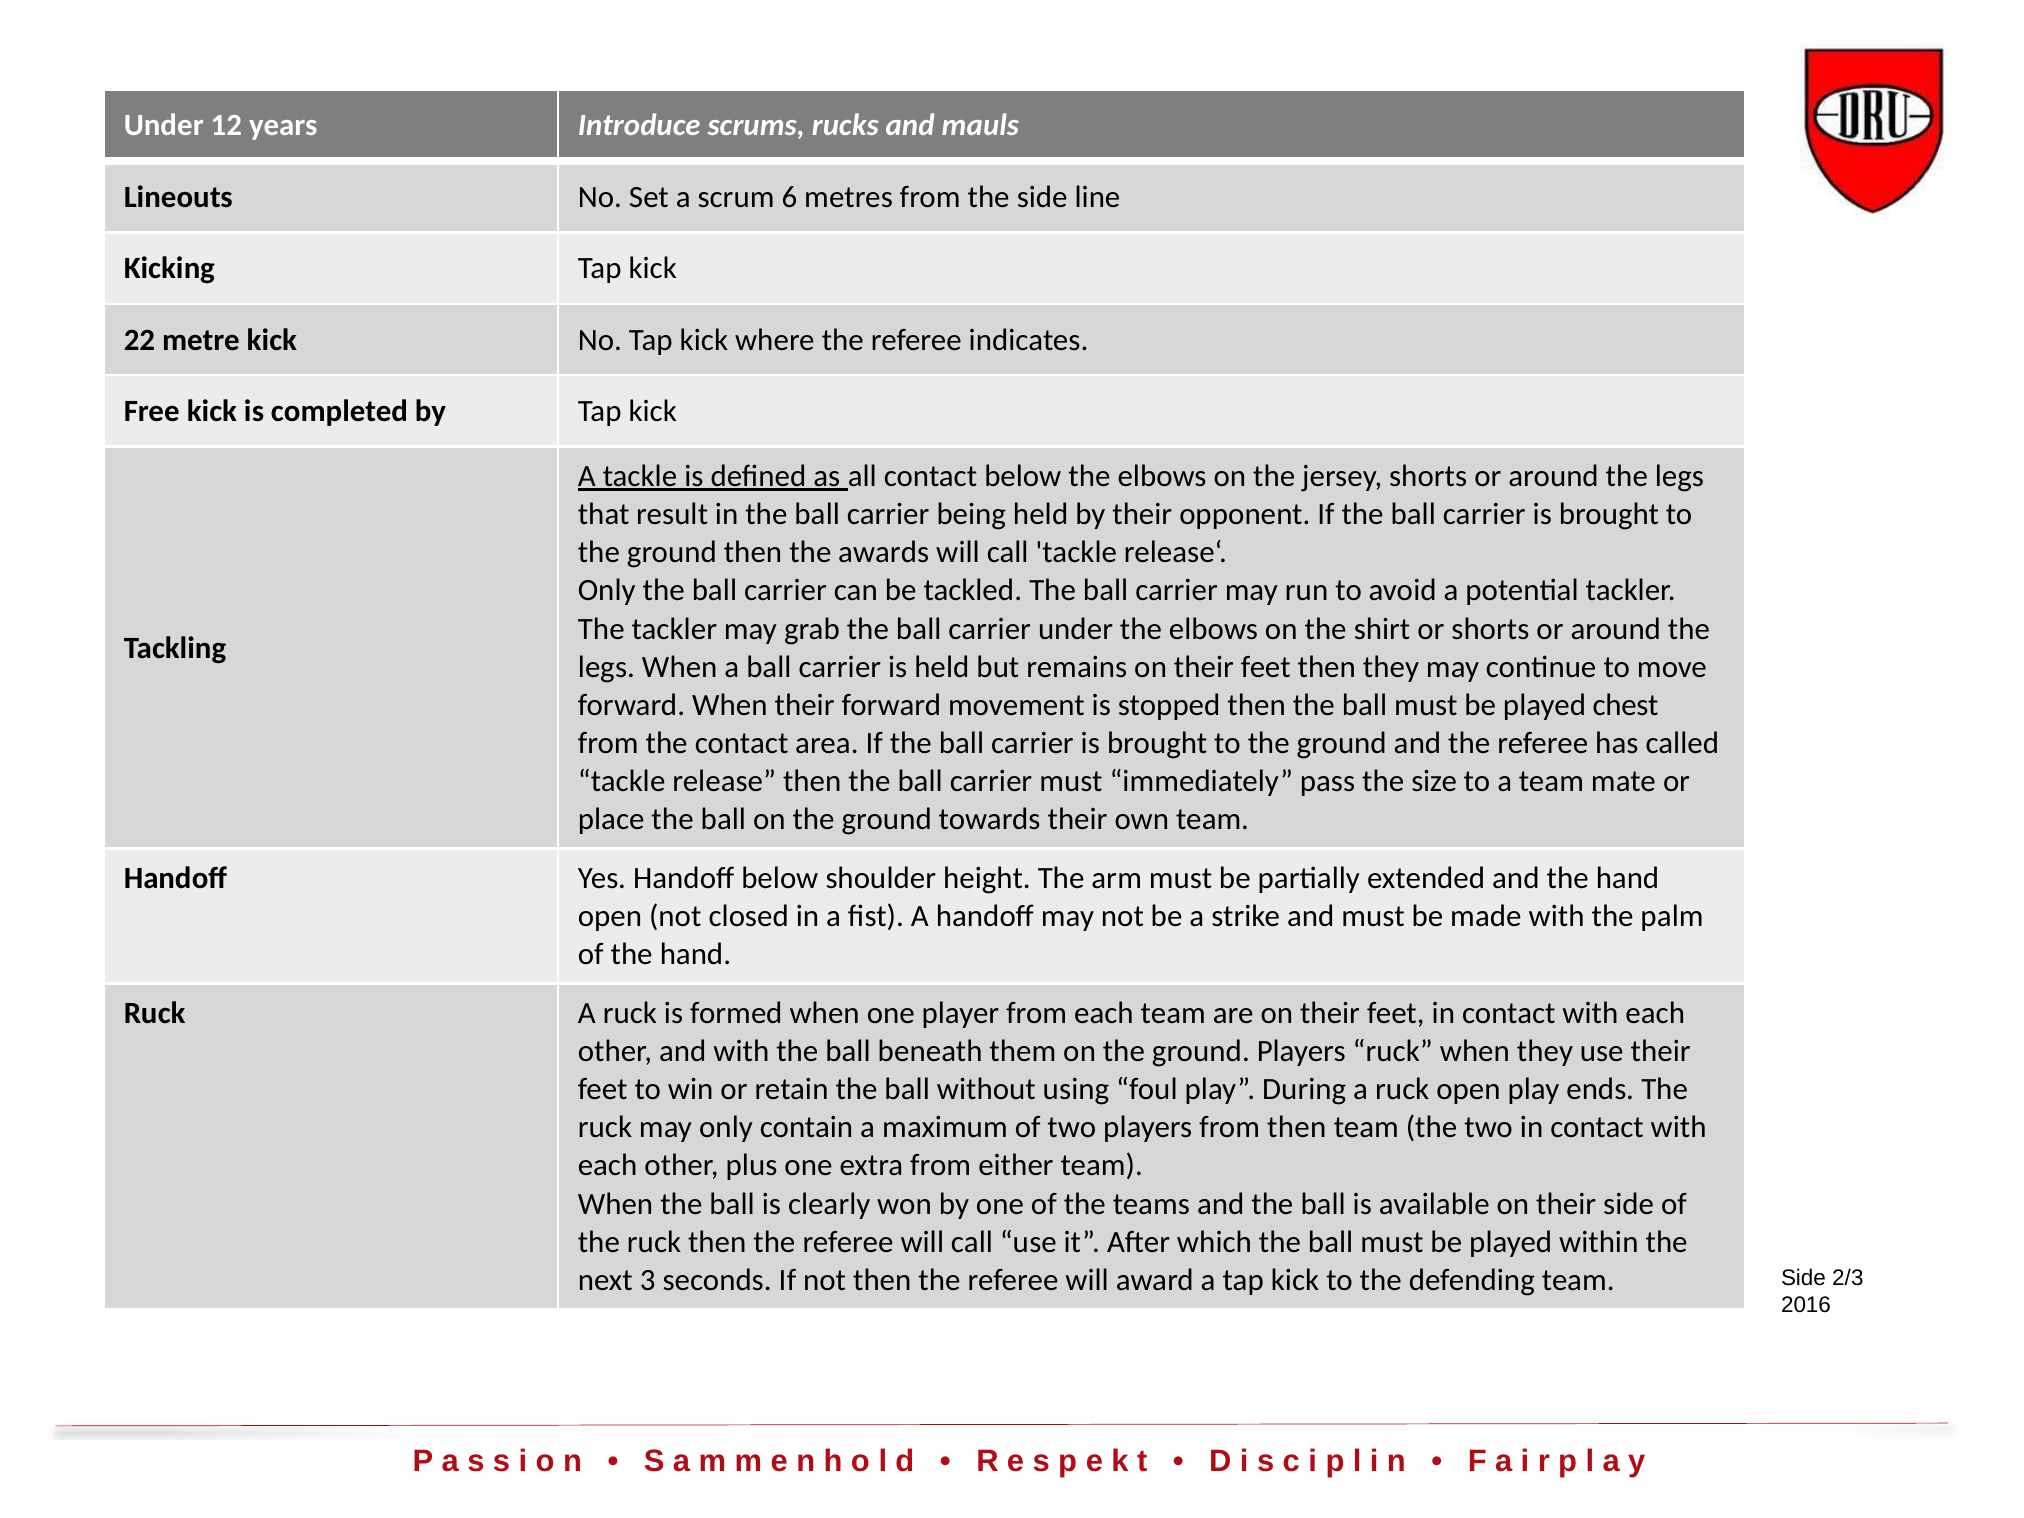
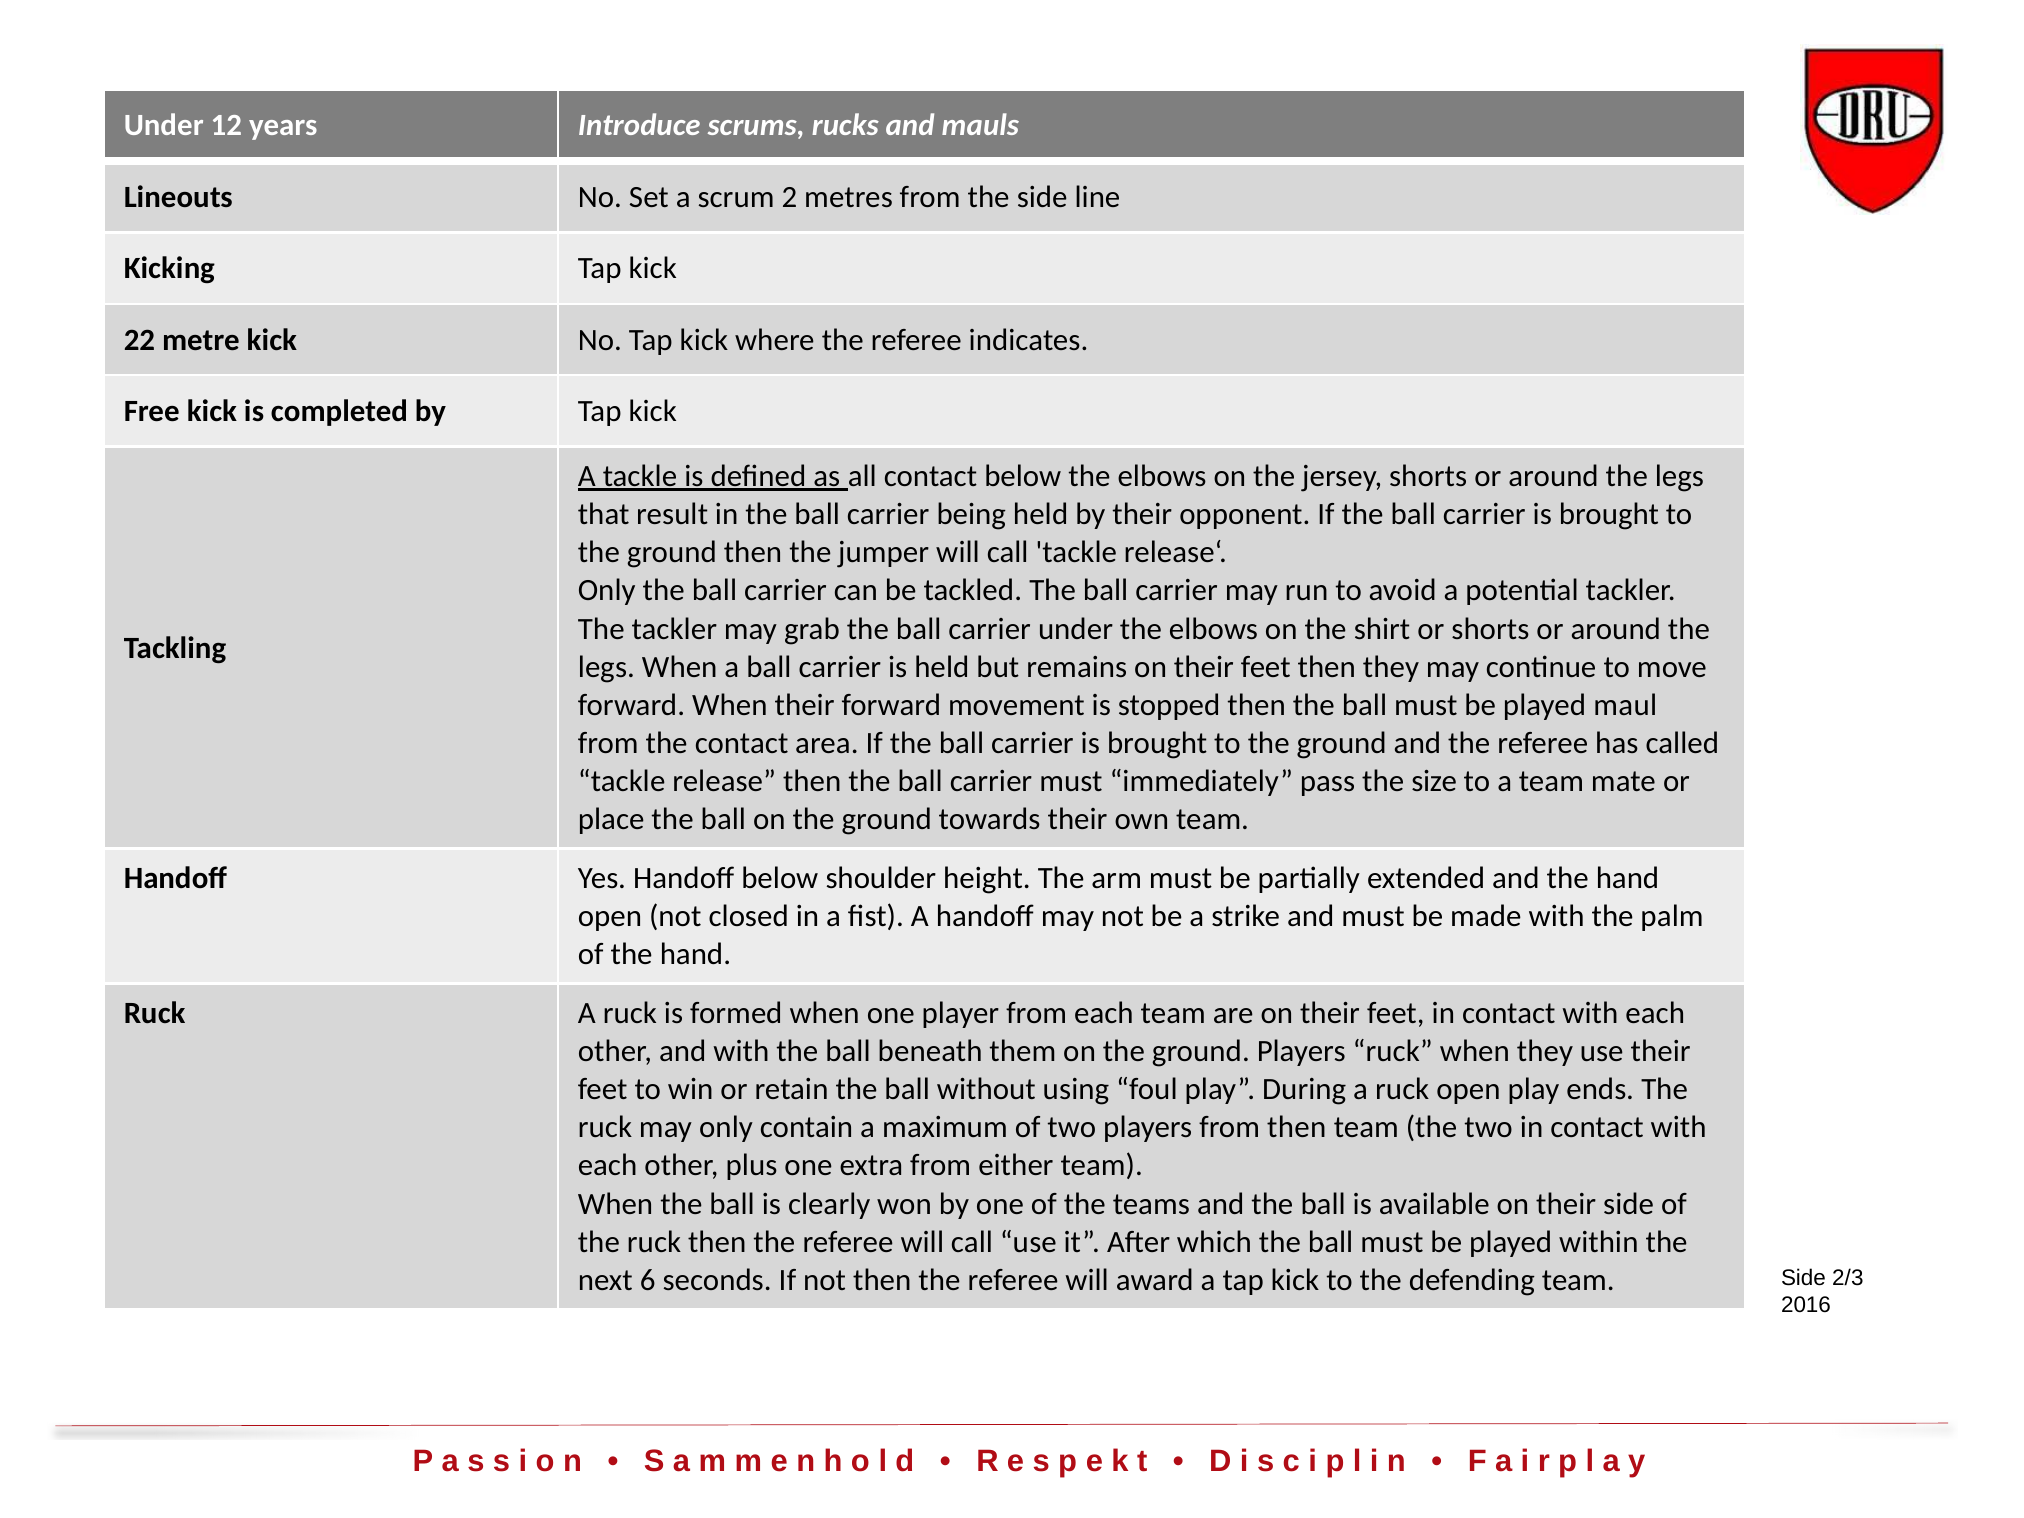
6: 6 -> 2 (789, 197)
awards: awards -> jumper (884, 553)
chest: chest -> maul (1625, 705)
3: 3 -> 6 (648, 1280)
